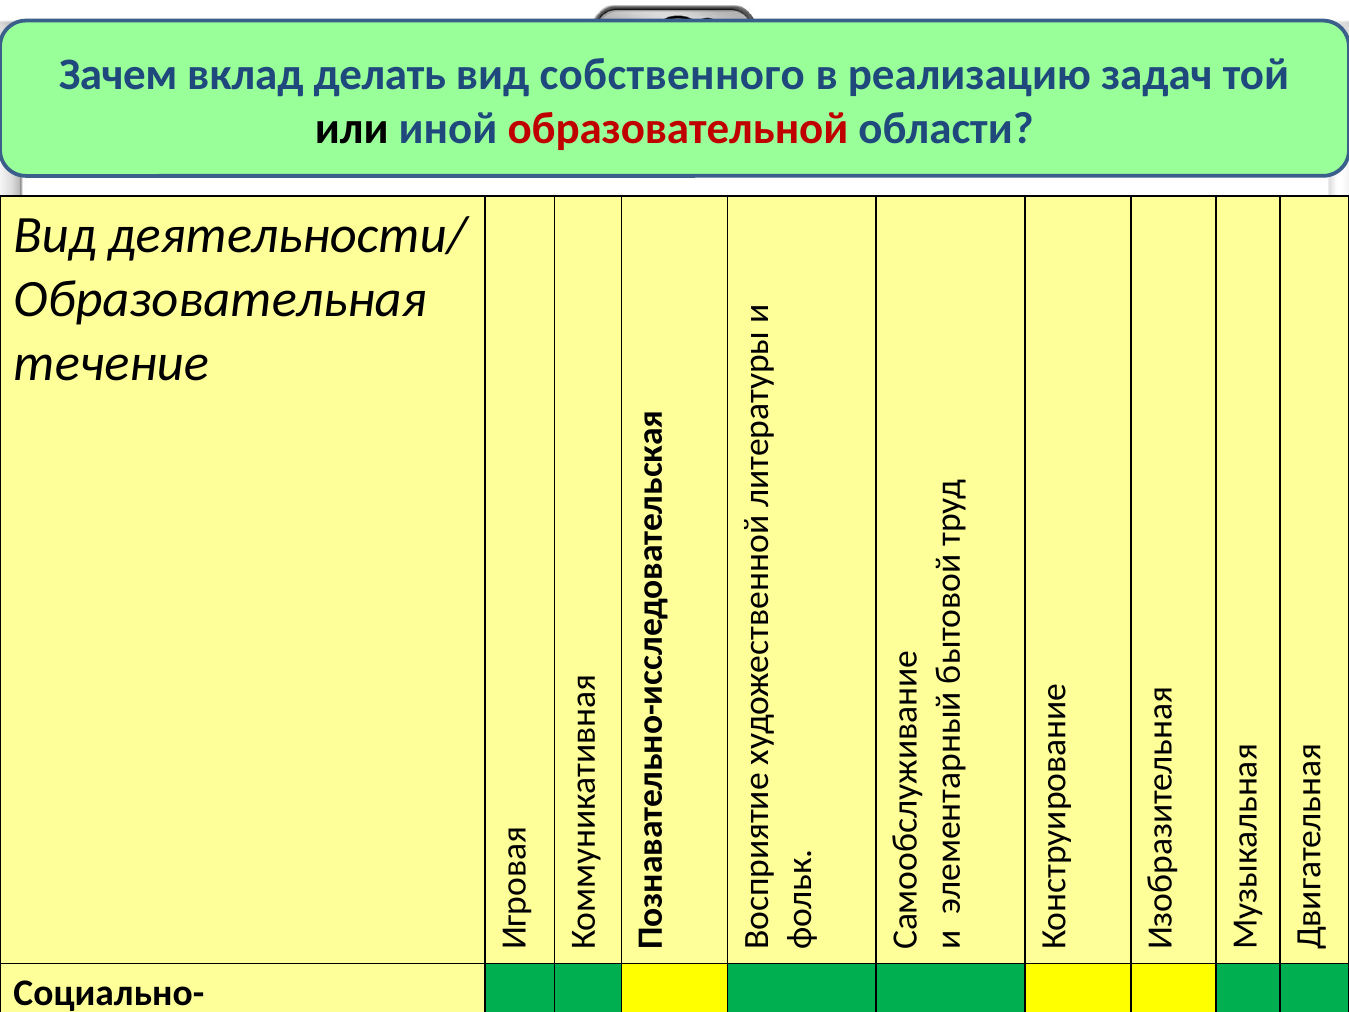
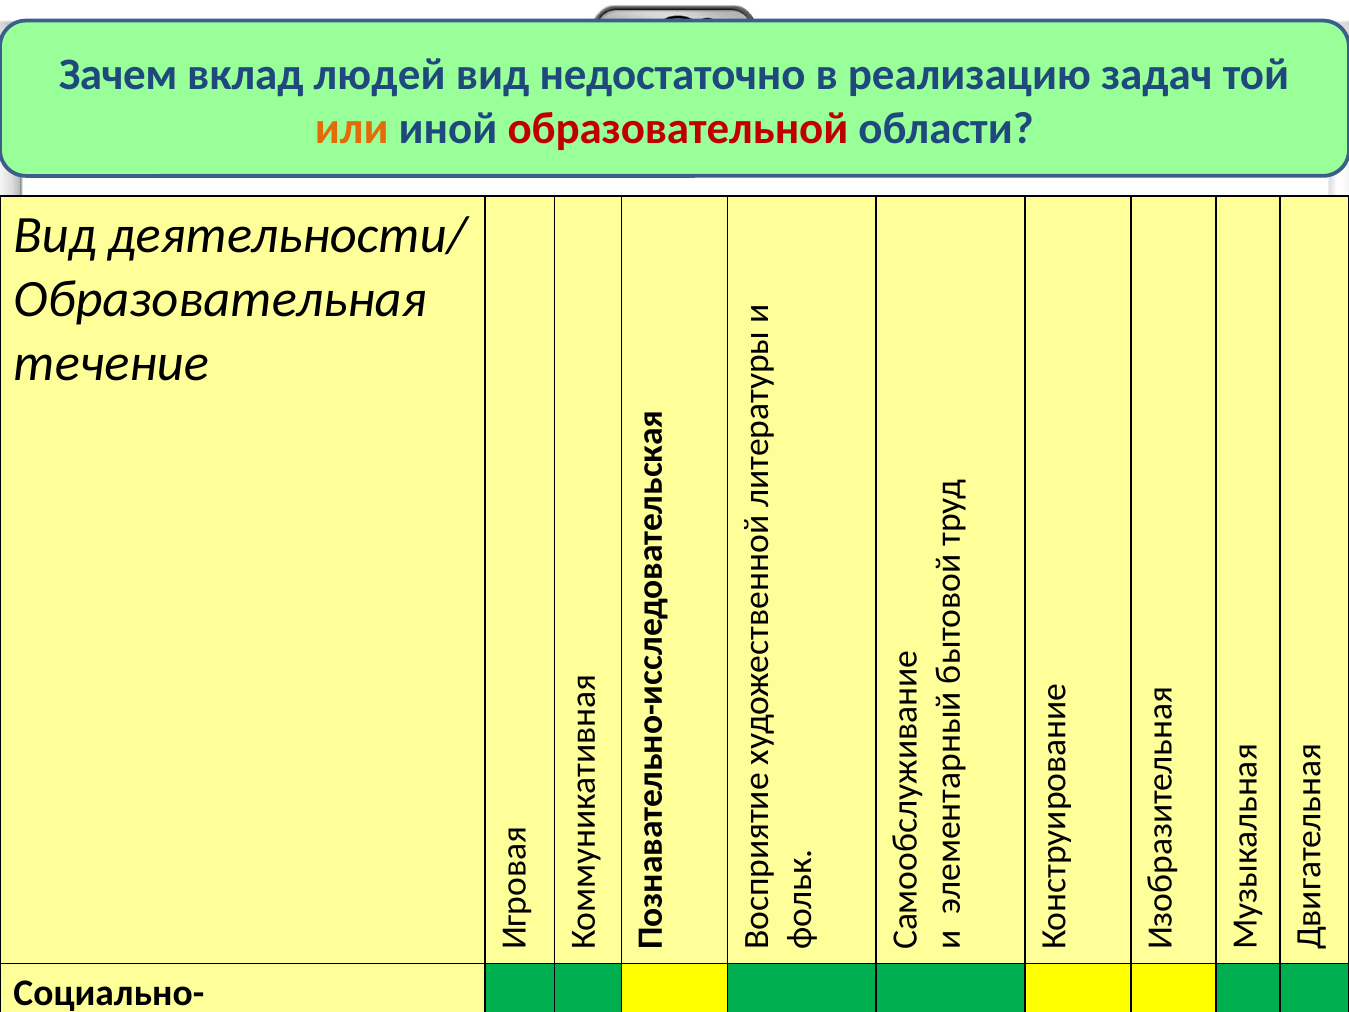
делать: делать -> людей (380, 74)
собственного: собственного -> недостаточно (672, 74)
или colour: black -> orange (352, 128)
